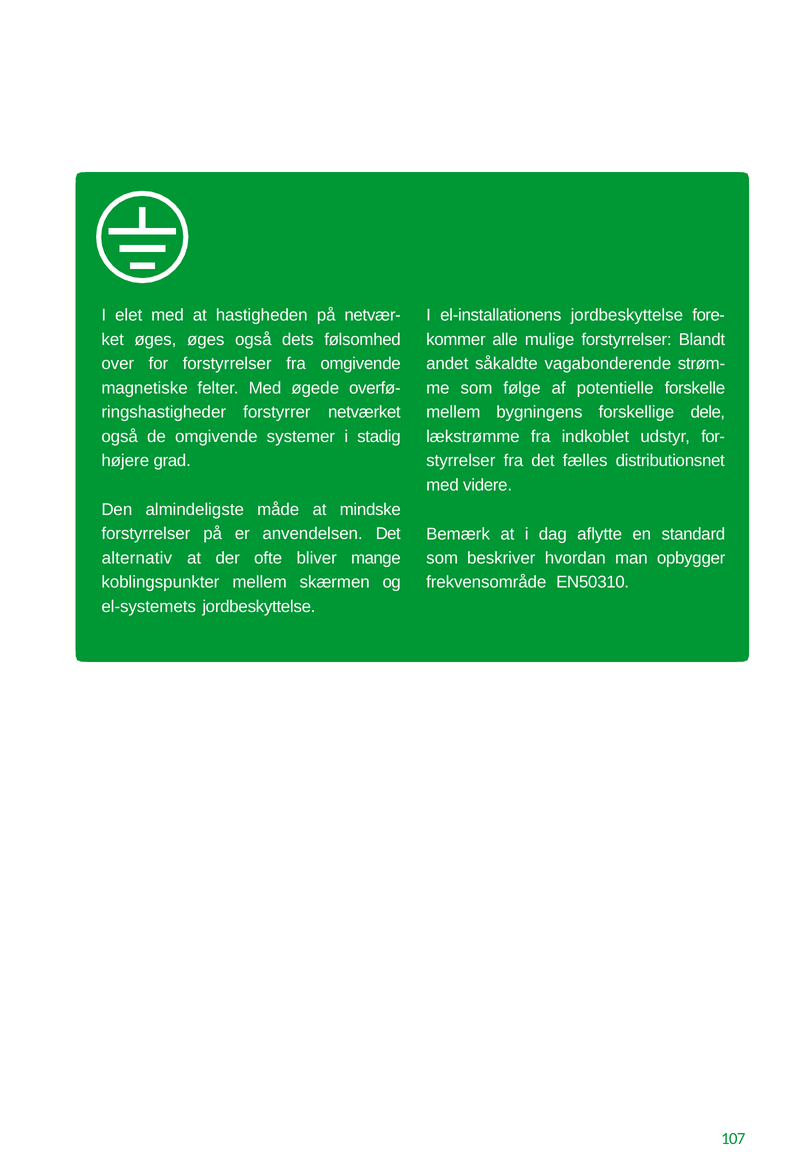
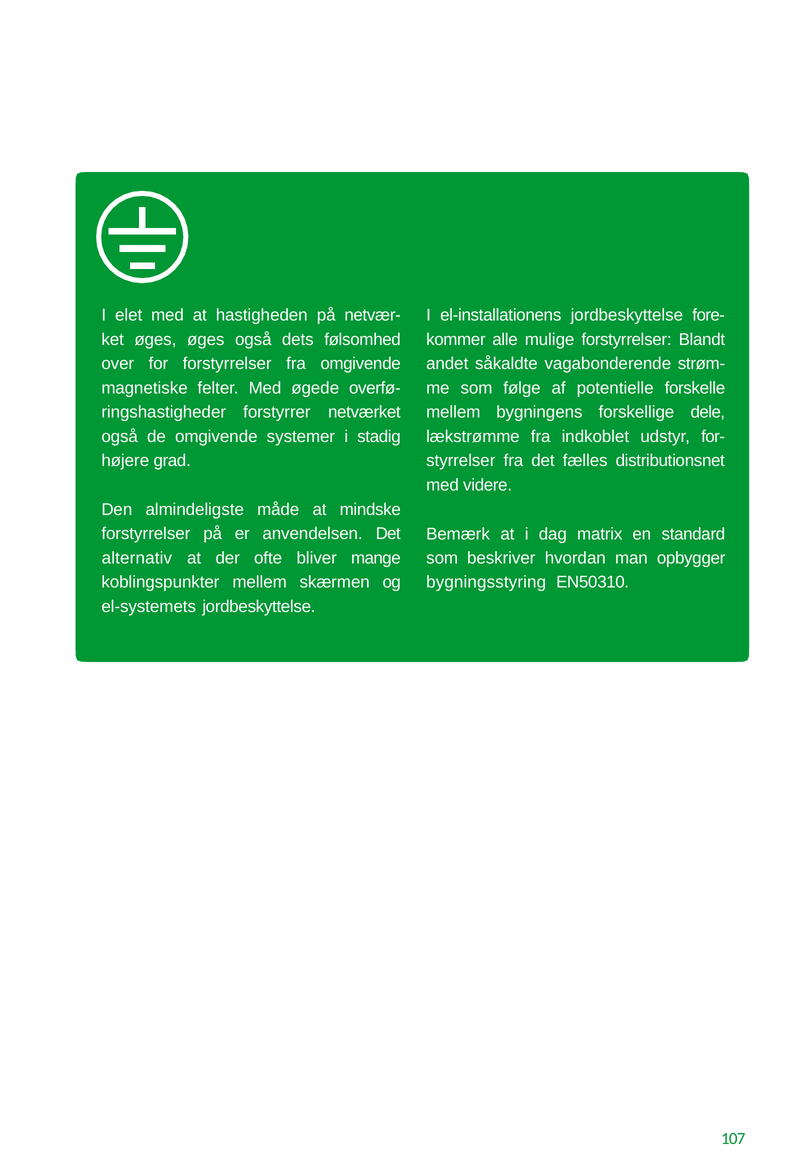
aflytte: aflytte -> matrix (600, 533)
frekvensområde: frekvensområde -> bygningsstyring (486, 582)
